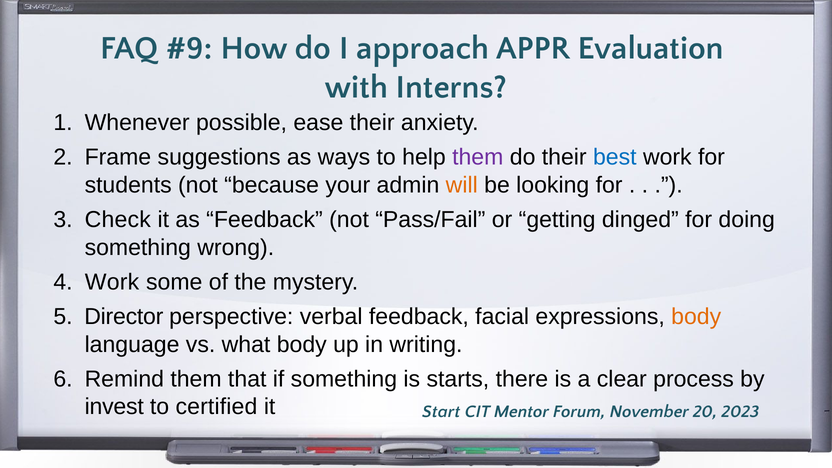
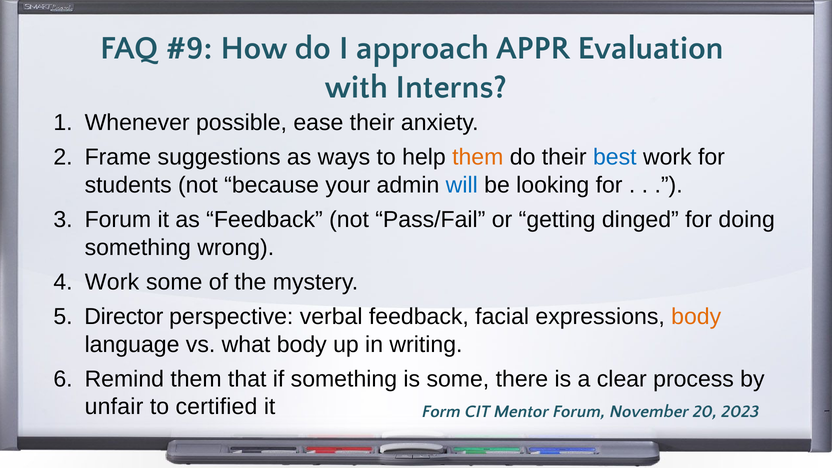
them colour: purple -> orange (478, 157)
will colour: orange -> blue (462, 185)
Check: Check -> Forum (118, 220)
is starts: starts -> some (458, 379)
invest: invest -> unfair (114, 407)
Start: Start -> Form (441, 412)
